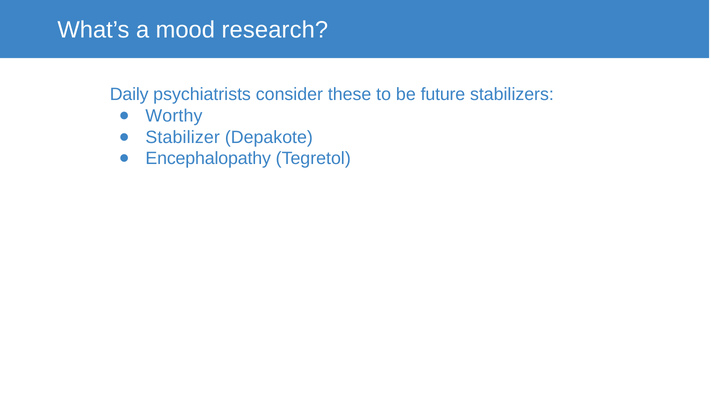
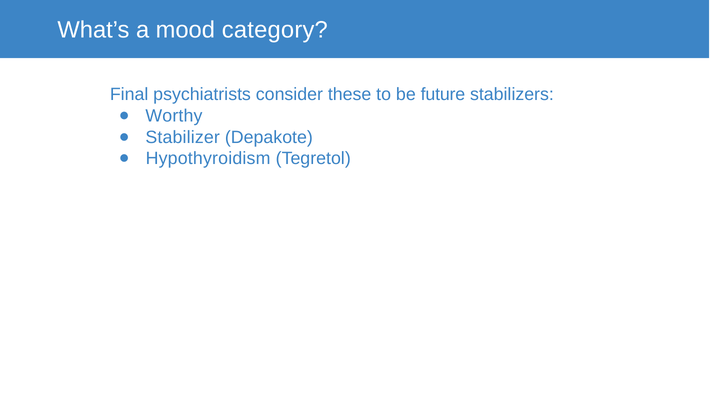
research: research -> category (275, 30)
Daily: Daily -> Final (129, 95)
Encephalopathy: Encephalopathy -> Hypothyroidism (208, 159)
